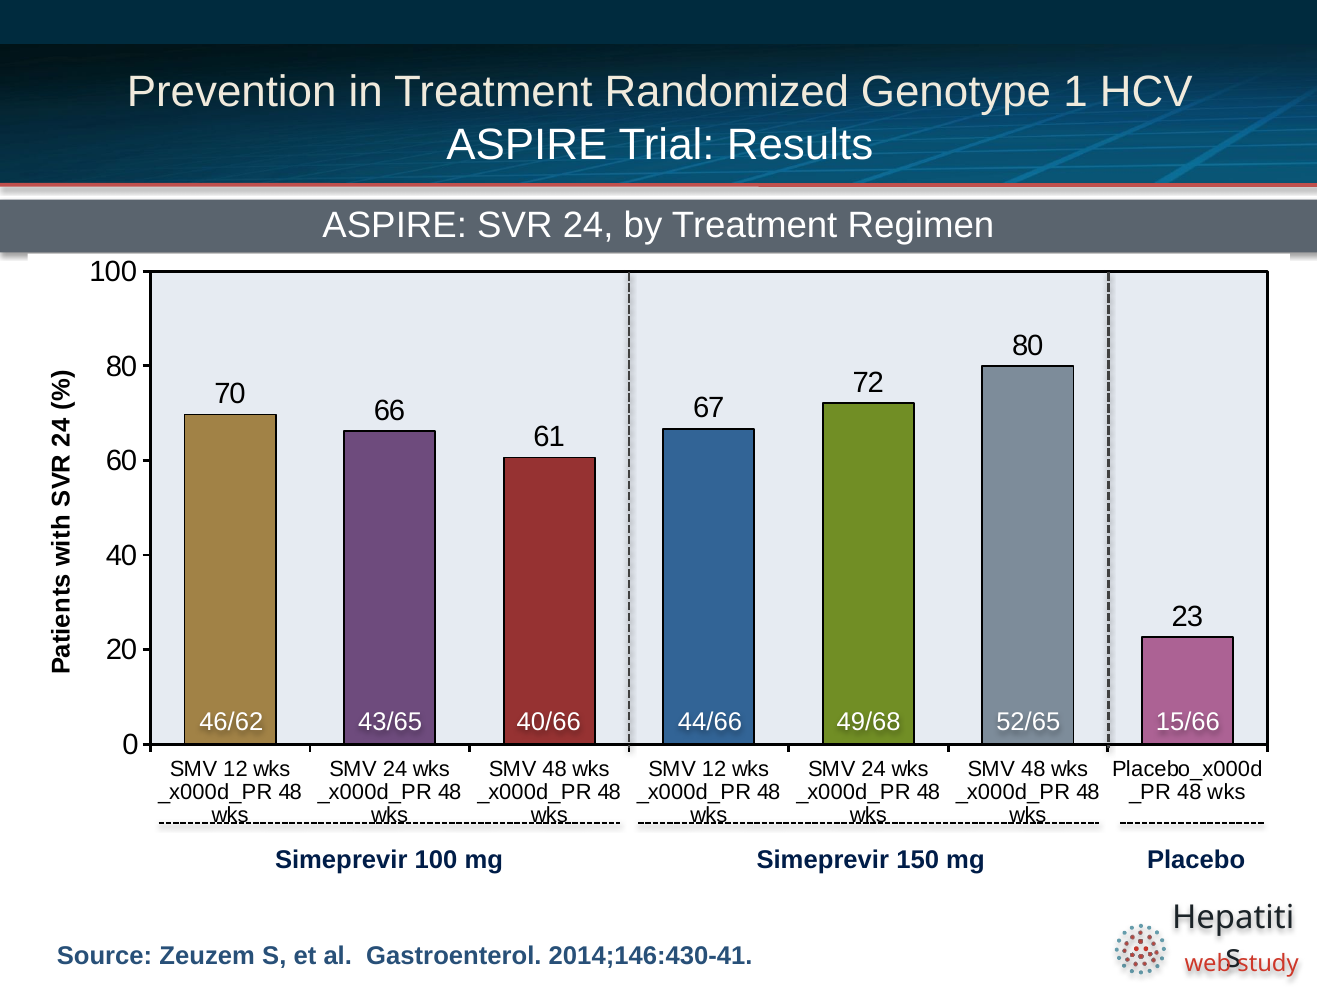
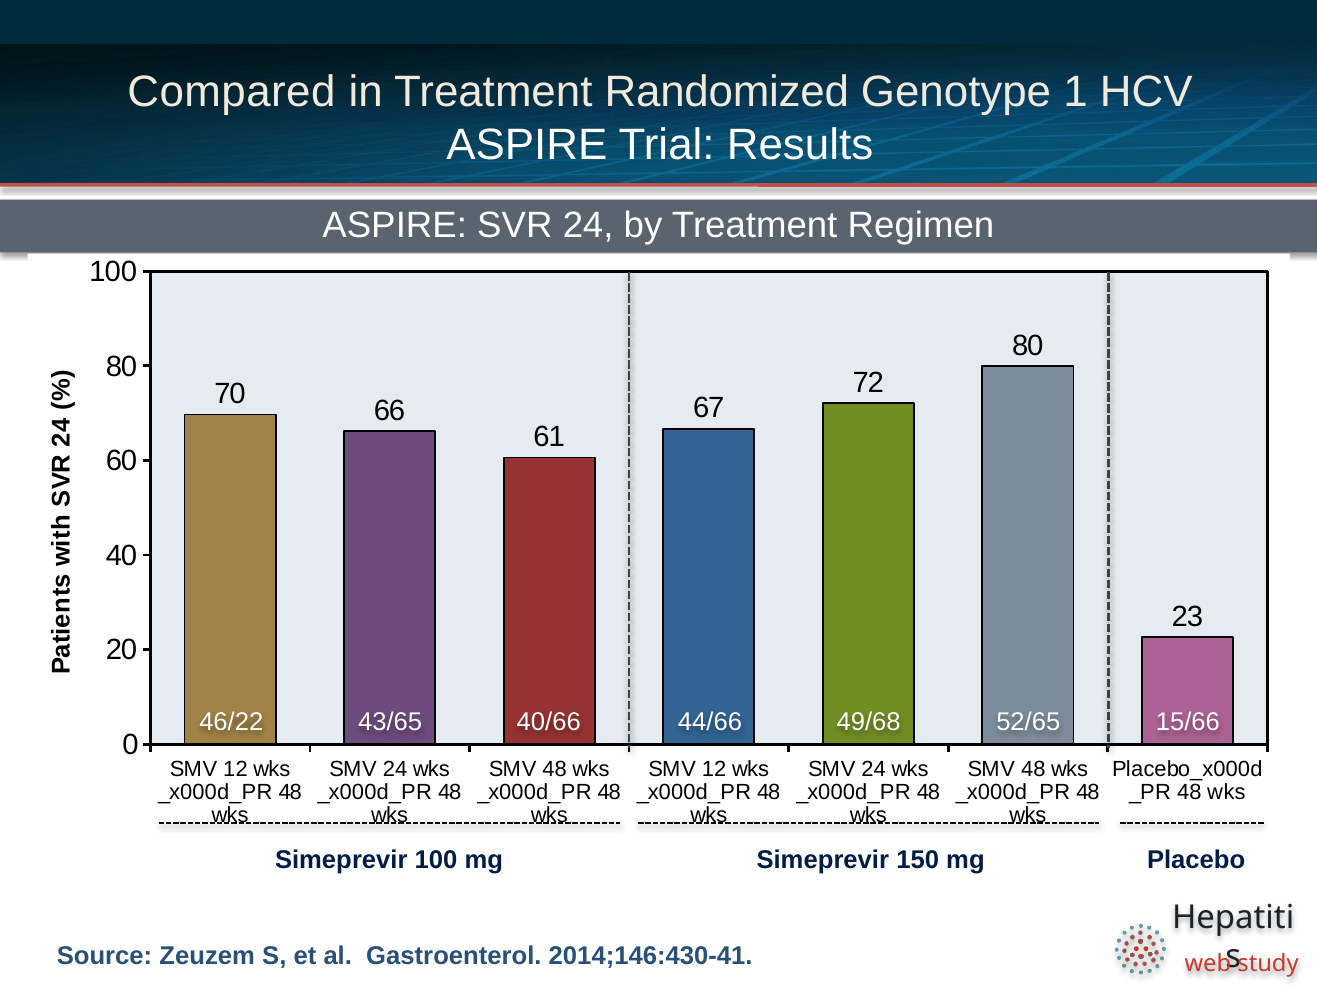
Prevention: Prevention -> Compared (231, 92)
46/62: 46/62 -> 46/22 (231, 722)
